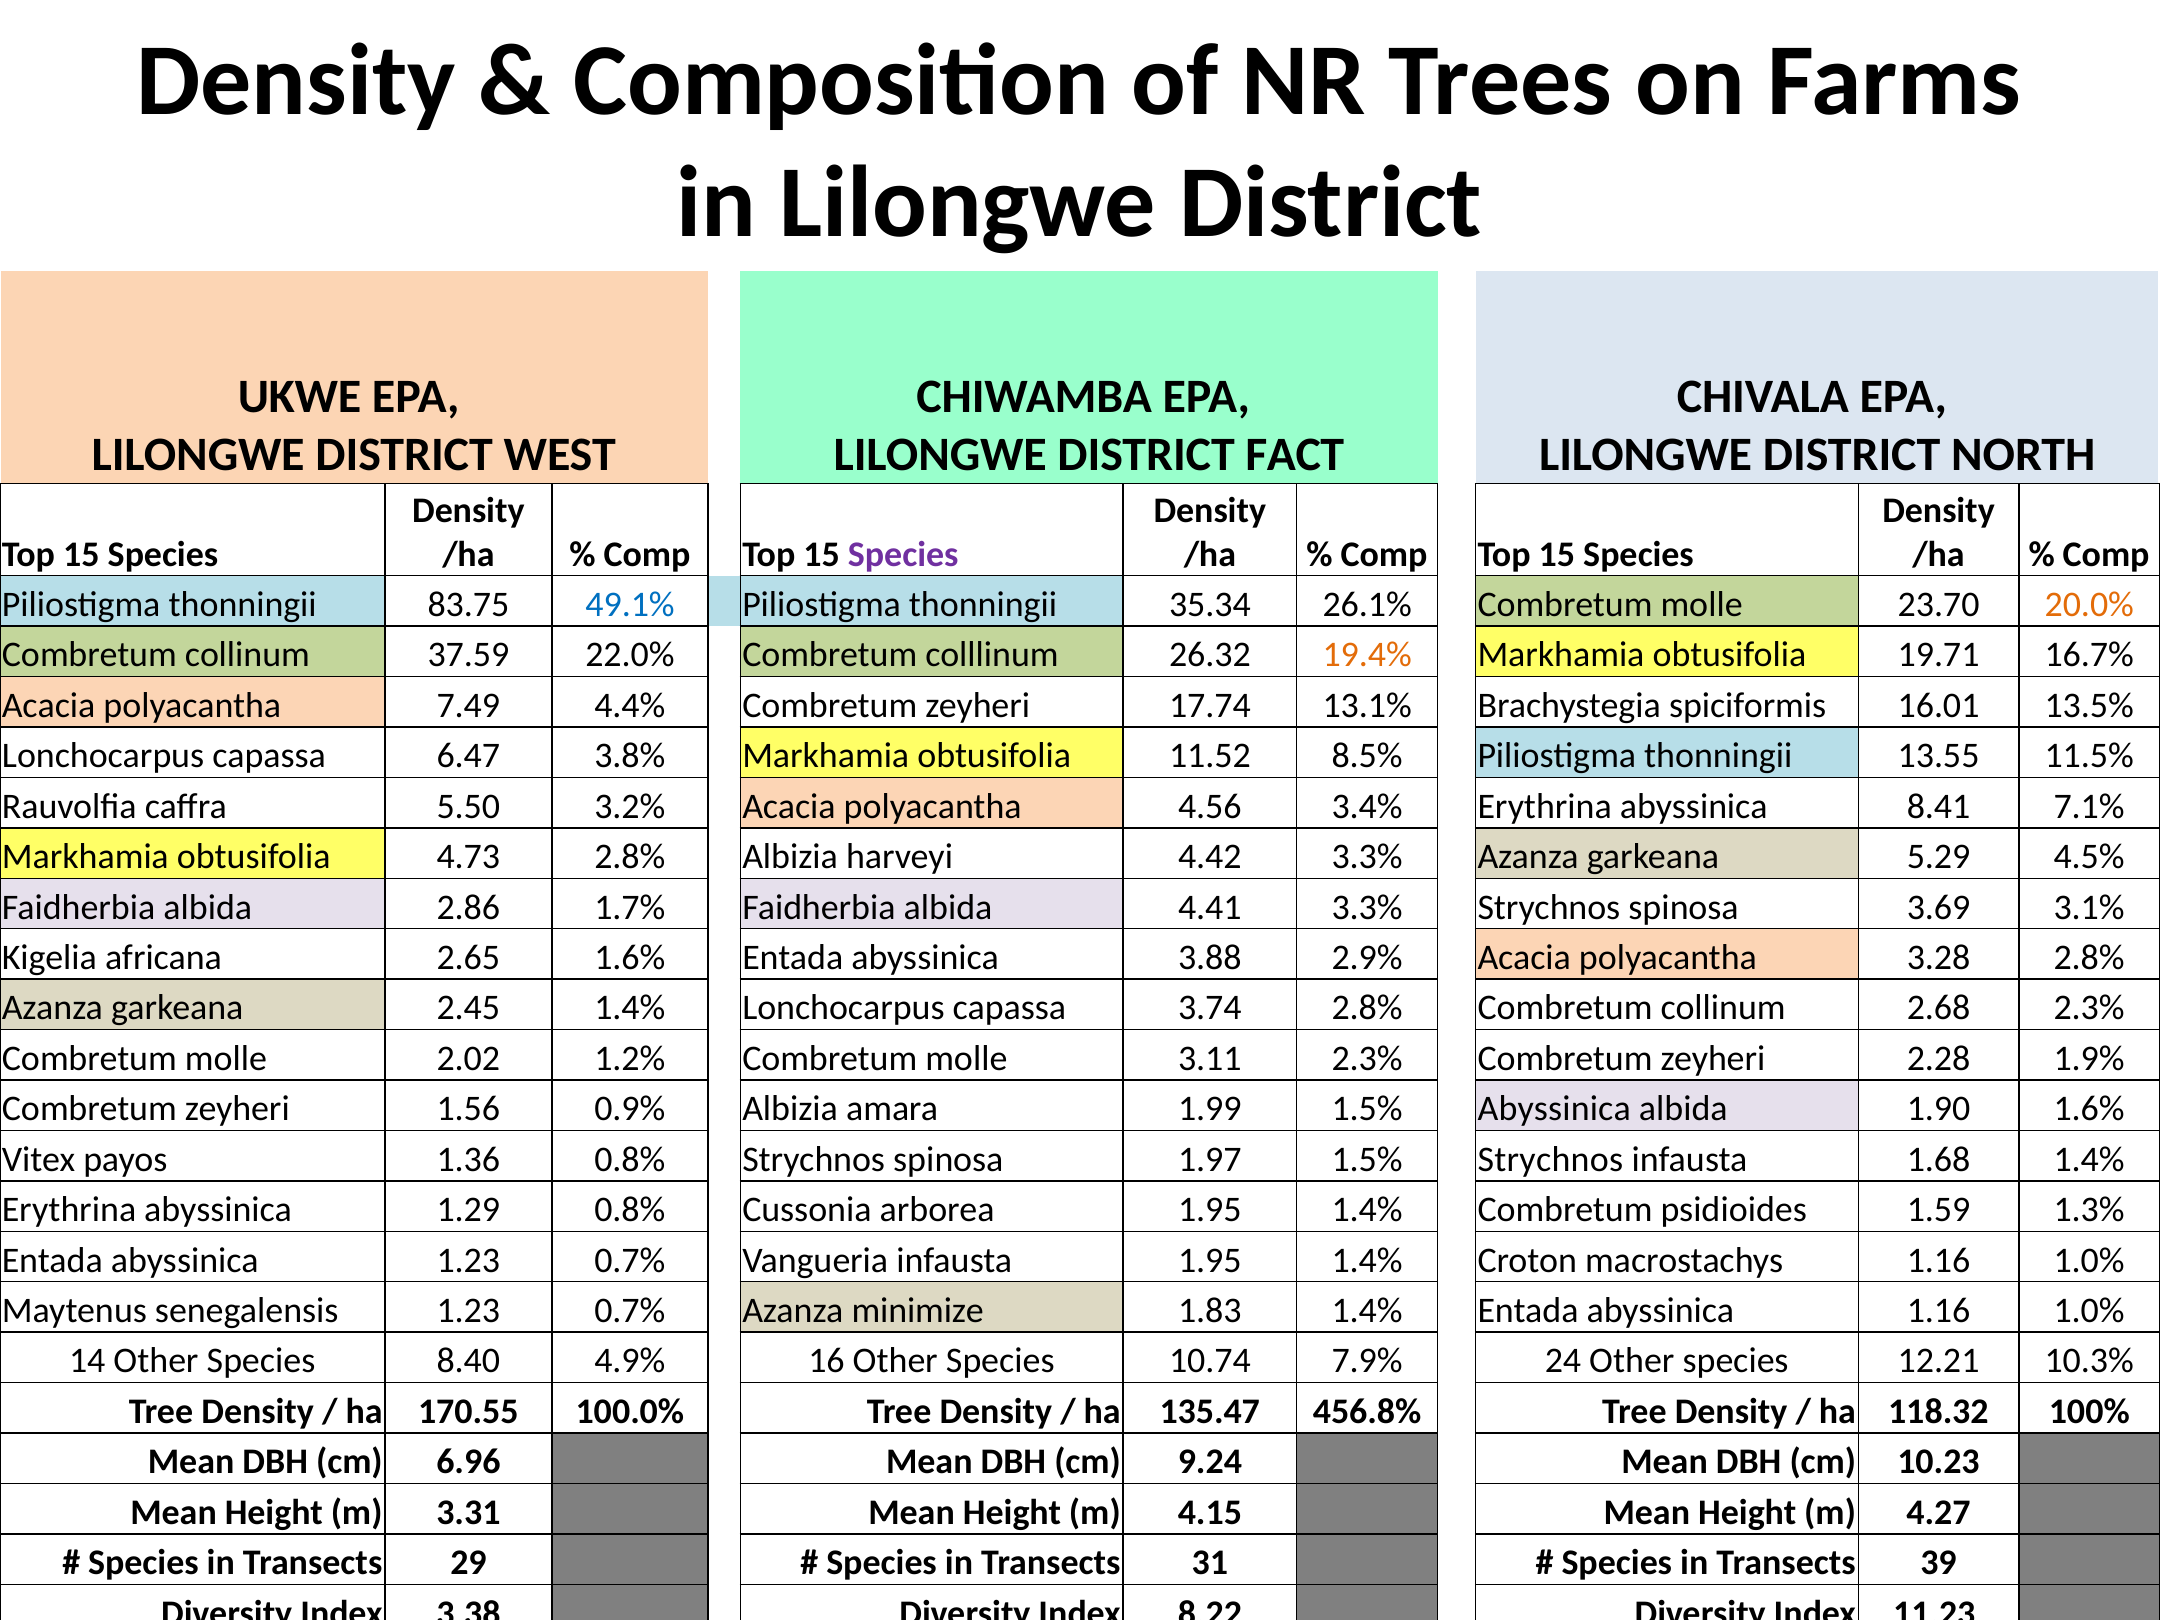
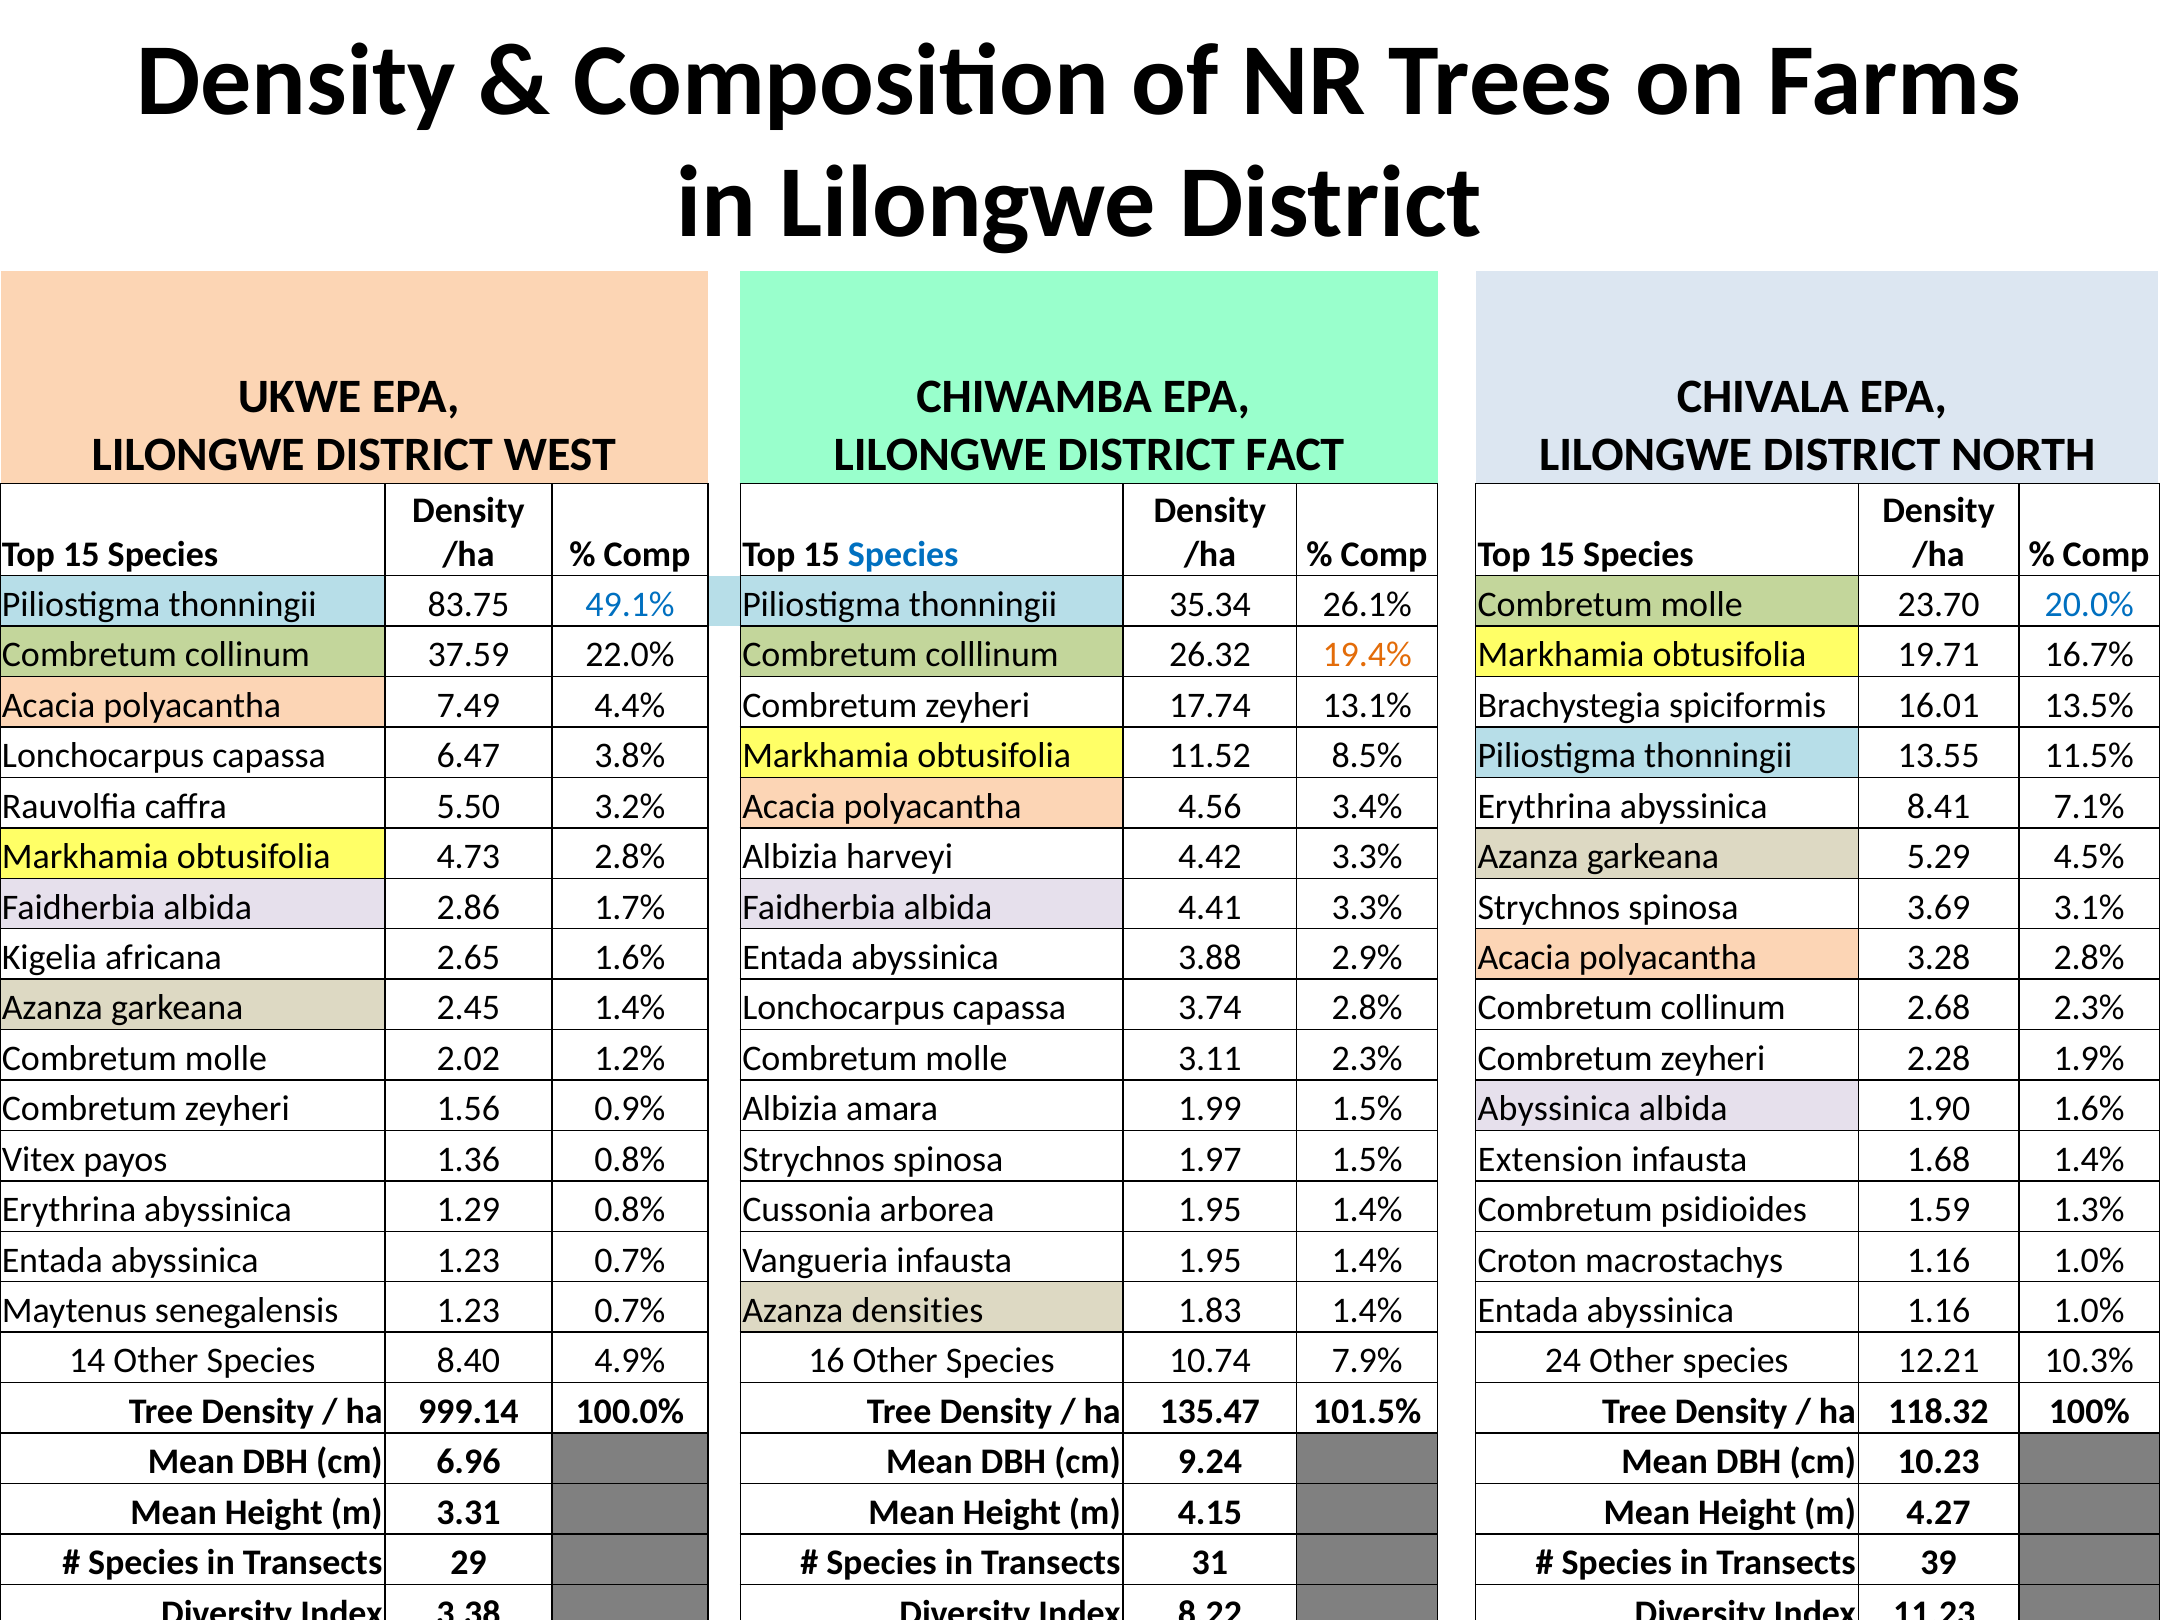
Species colour: purple -> blue (903, 554)
20.0% colour: orange -> blue (2089, 605)
1.5% Strychnos: Strychnos -> Extension (1550, 1159)
minimize: minimize -> densities (918, 1311)
170.55: 170.55 -> 999.14 (468, 1411)
456.8%: 456.8% -> 101.5% (1367, 1411)
